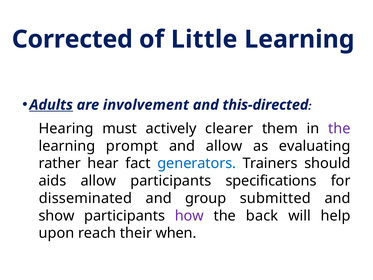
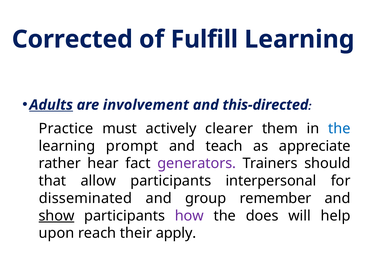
Little: Little -> Fulfill (204, 39)
Hearing: Hearing -> Practice (66, 128)
the colour: purple -> blue (339, 128)
and allow: allow -> teach (224, 146)
evaluating: evaluating -> appreciate (315, 146)
generators colour: blue -> purple (197, 163)
aids: aids -> that (52, 181)
specifications: specifications -> interpersonal (271, 181)
submitted: submitted -> remember (275, 198)
show underline: none -> present (57, 216)
back: back -> does (262, 216)
when: when -> apply (176, 233)
